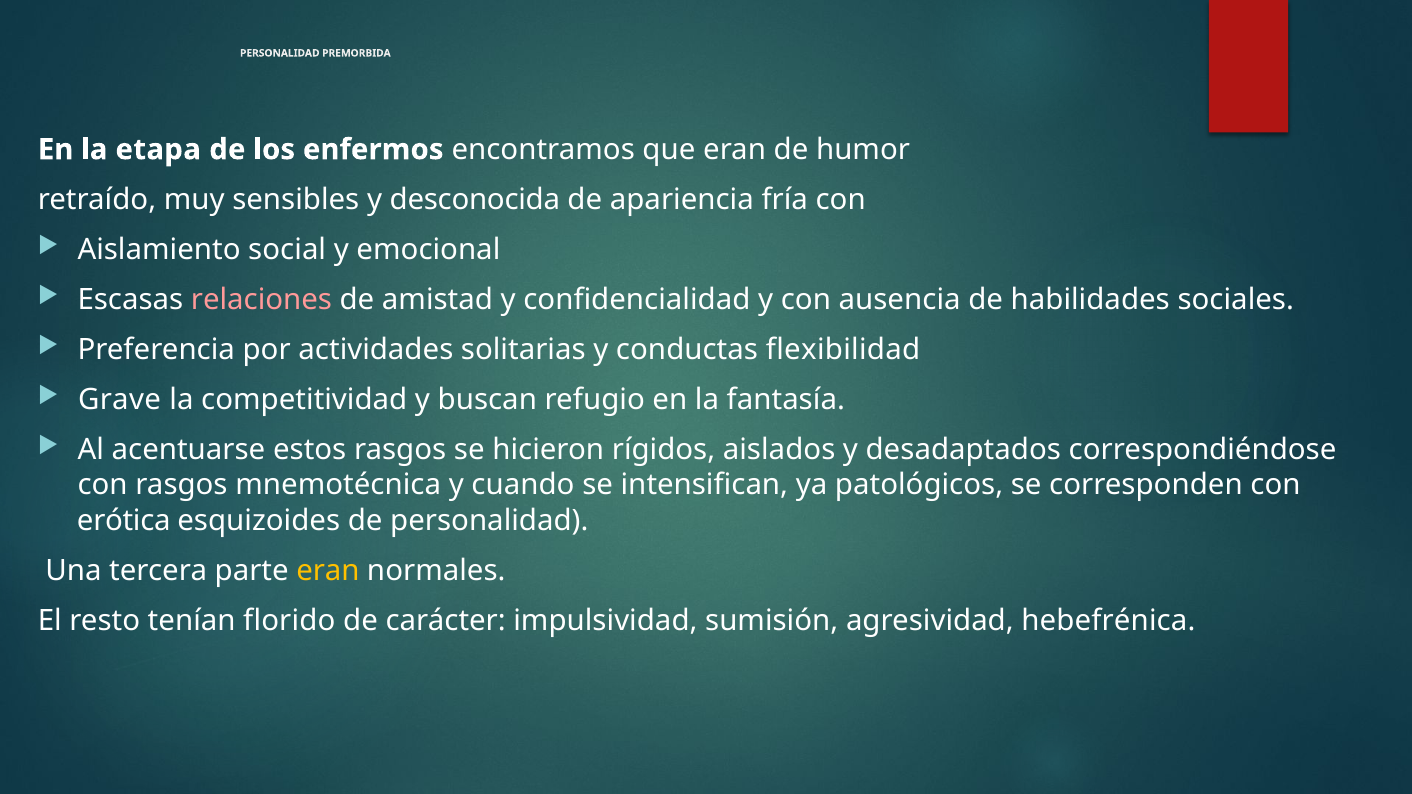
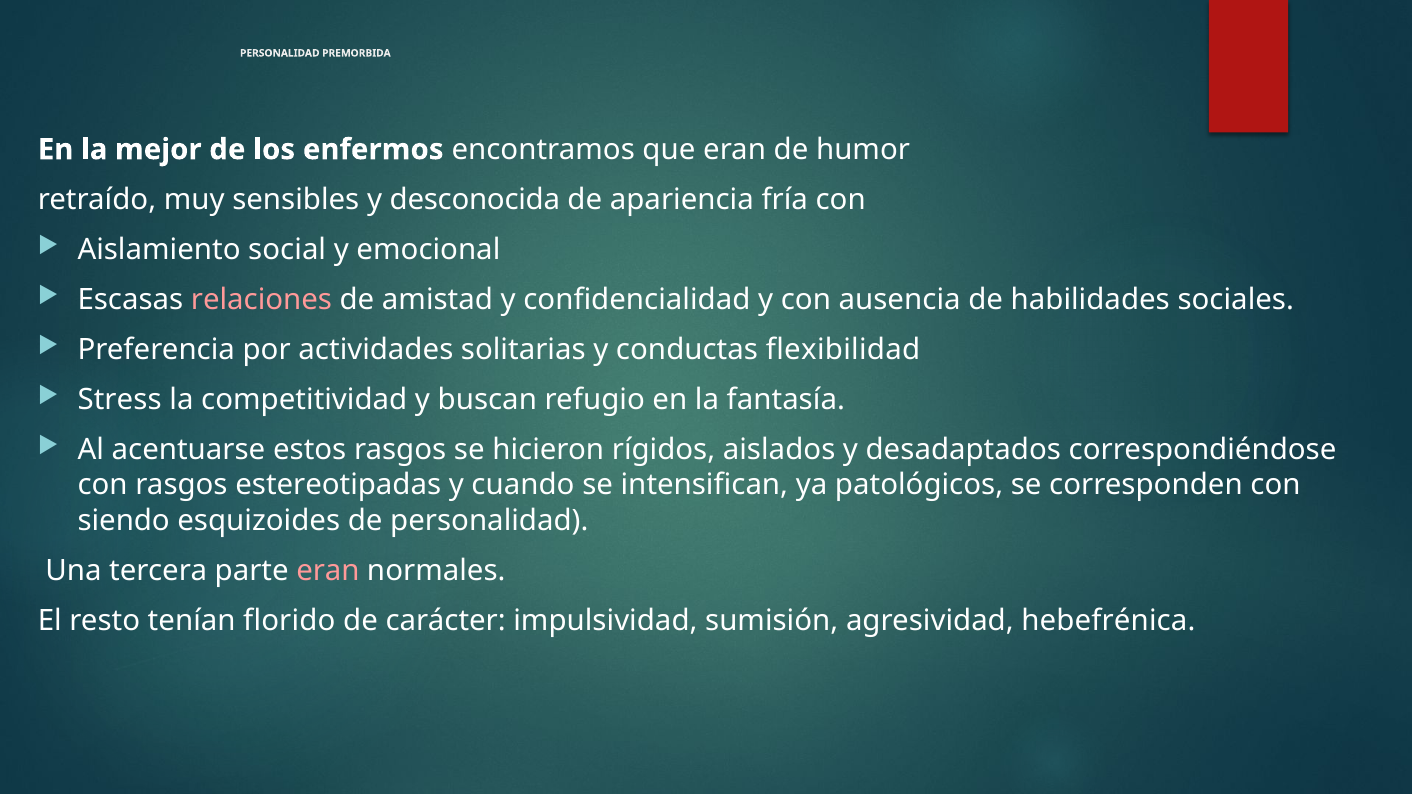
etapa: etapa -> mejor (158, 150)
Grave: Grave -> Stress (120, 400)
mnemotécnica: mnemotécnica -> estereotipadas (338, 485)
erótica: erótica -> siendo (124, 521)
eran colour: yellow -> pink (328, 571)
